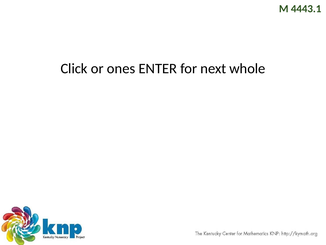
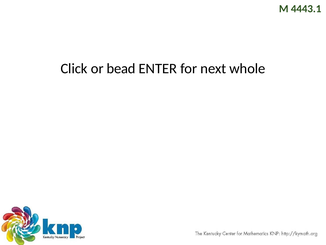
ones: ones -> bead (121, 68)
